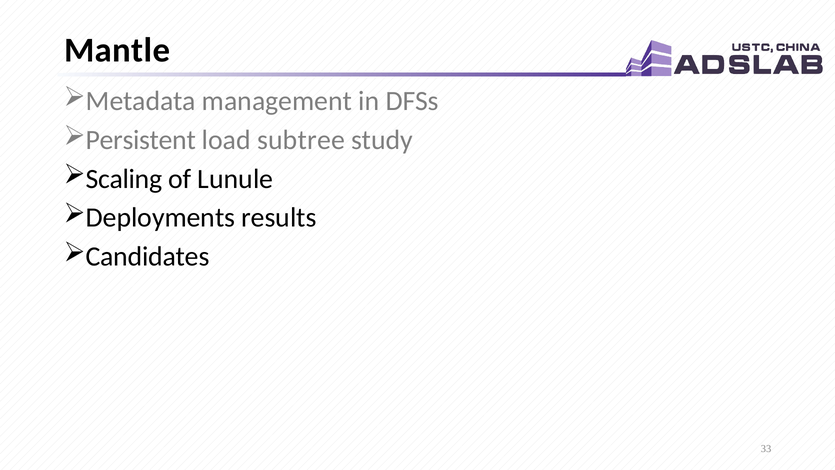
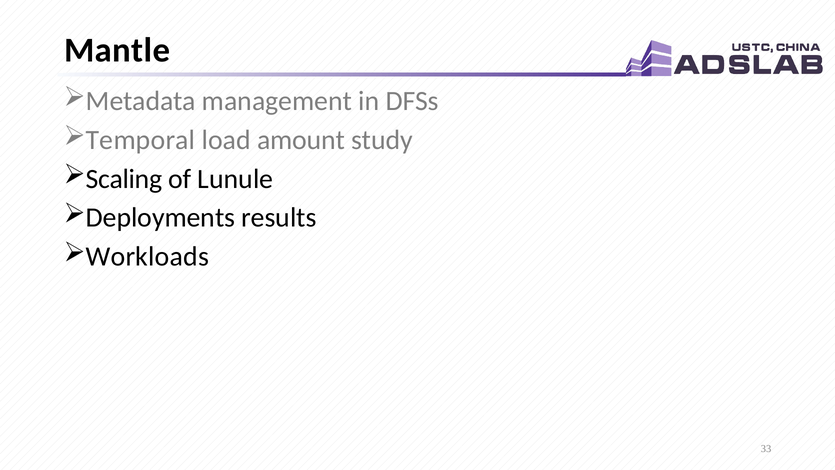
Persistent: Persistent -> Temporal (141, 140)
subtree: subtree -> amount (301, 140)
Candidates: Candidates -> Workloads (147, 256)
